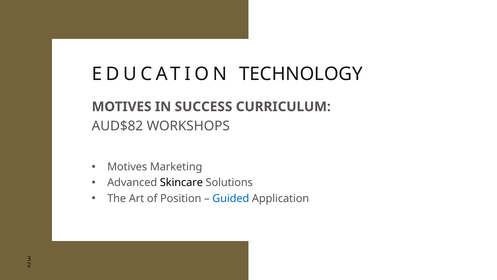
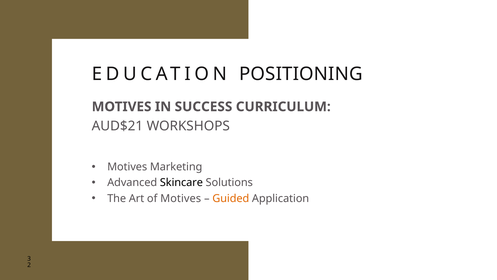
TECHNOLOGY: TECHNOLOGY -> POSITIONING (301, 74)
AUD$82: AUD$82 -> AUD$21 (117, 126)
of Position: Position -> Motives (181, 198)
Guided colour: blue -> orange (231, 198)
